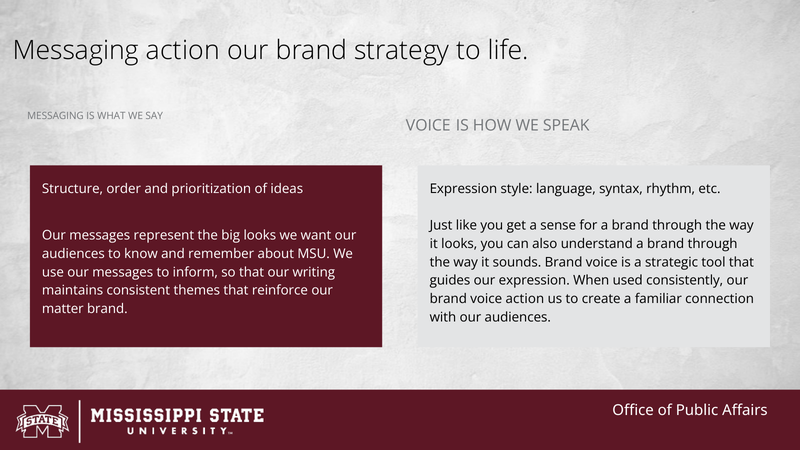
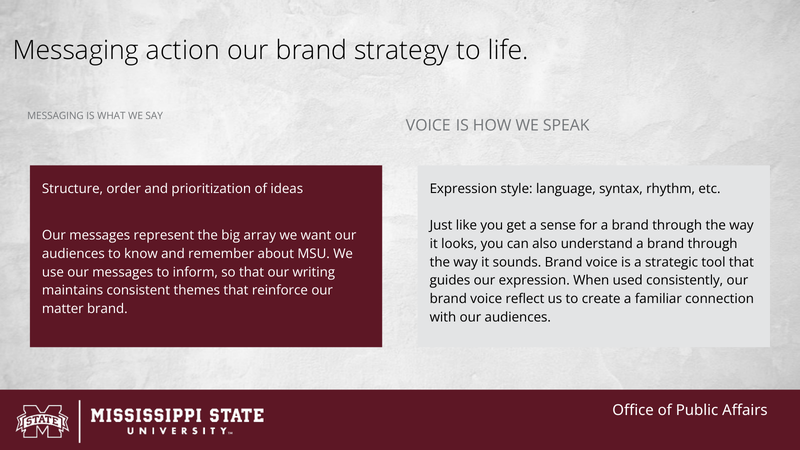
big looks: looks -> array (260, 235)
voice action: action -> reflect (525, 299)
